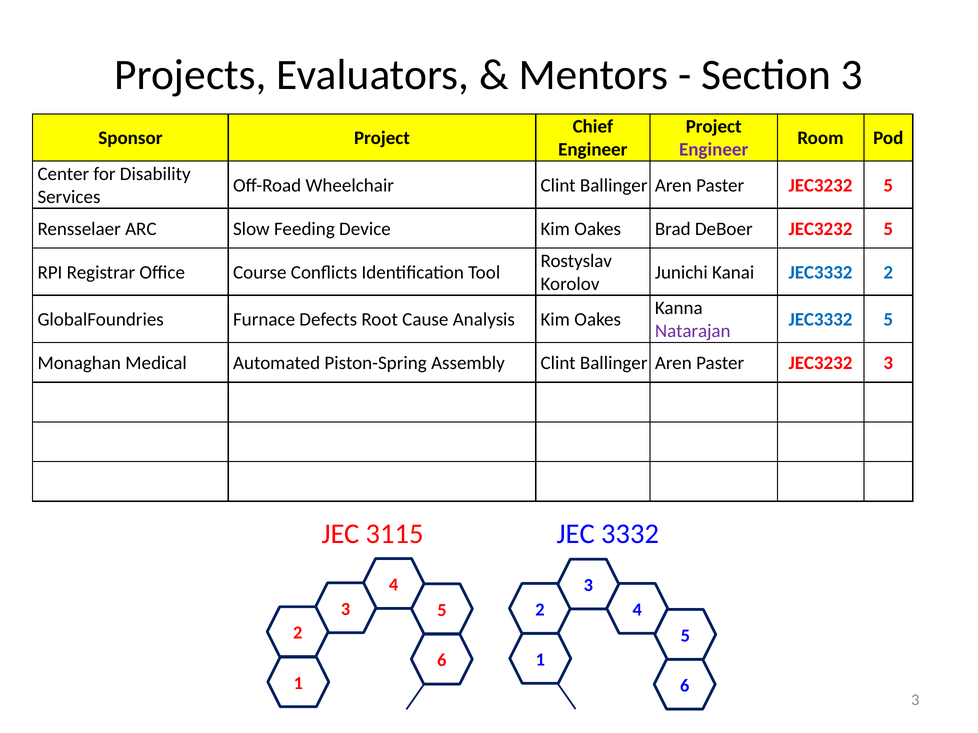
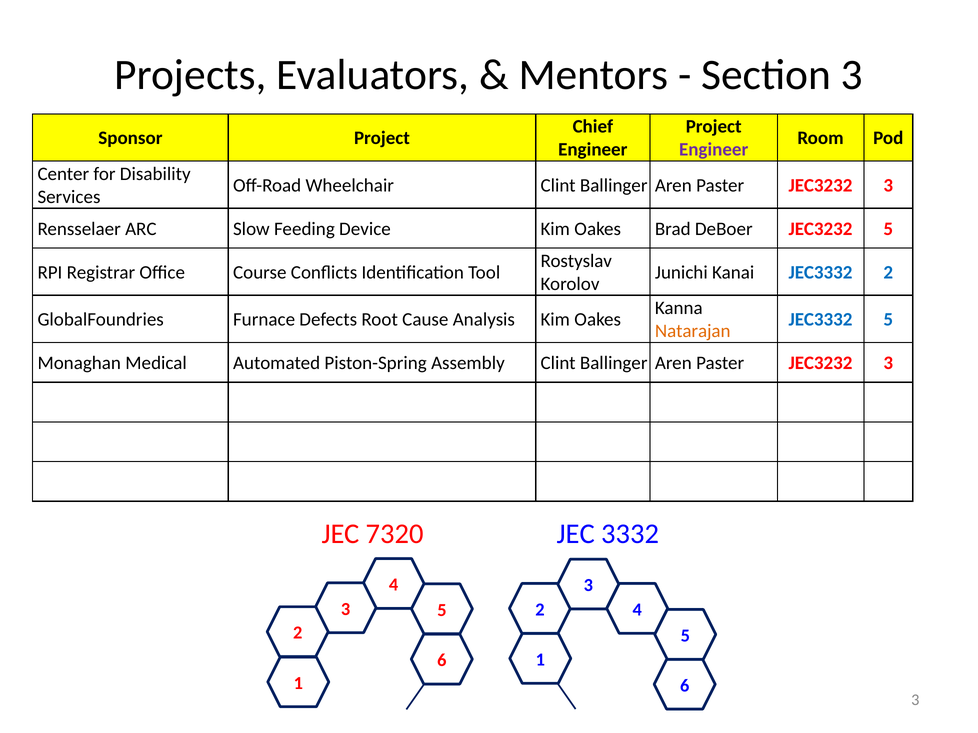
5: 5 -> 3 (888, 186)
Natarajan colour: purple -> orange (693, 331)
3115: 3115 -> 7320 (395, 534)
